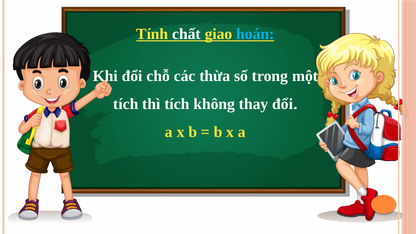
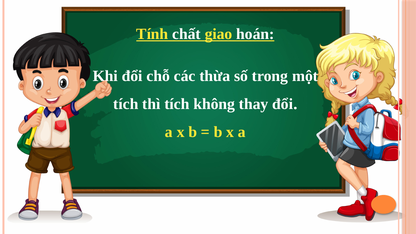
hoán colour: light blue -> white (255, 34)
